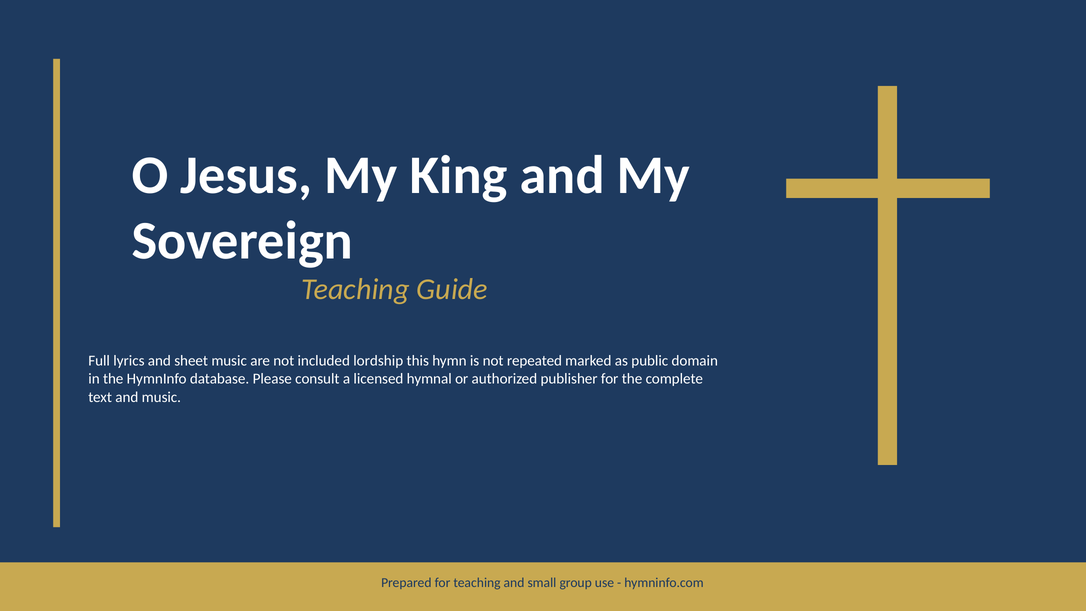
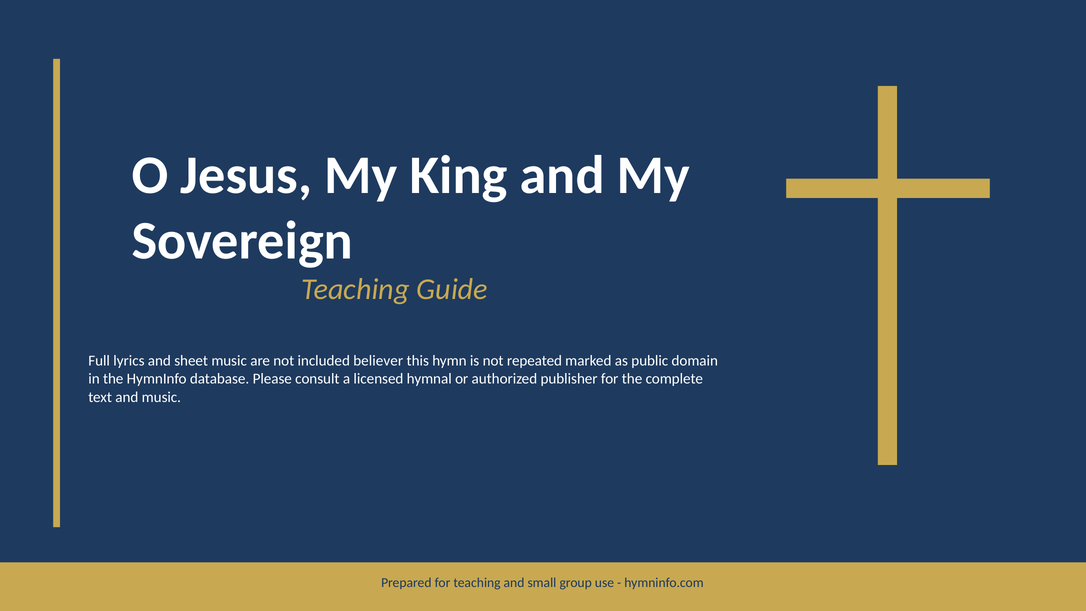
lordship: lordship -> believer (378, 361)
